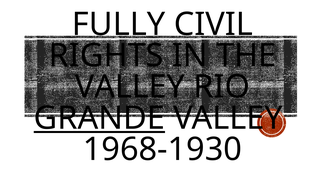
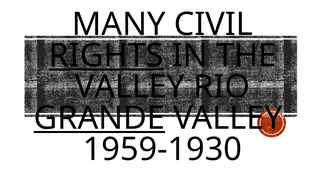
FULLY: FULLY -> MANY (119, 24)
RIGHTS underline: none -> present (106, 56)
1968-1930: 1968-1930 -> 1959-1930 (162, 149)
